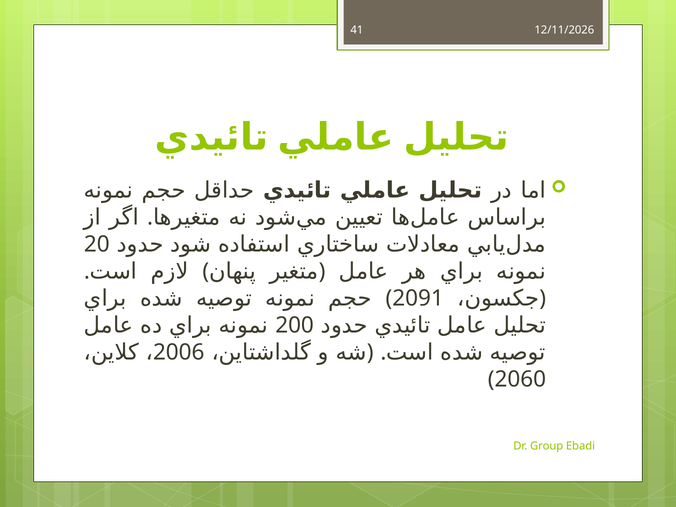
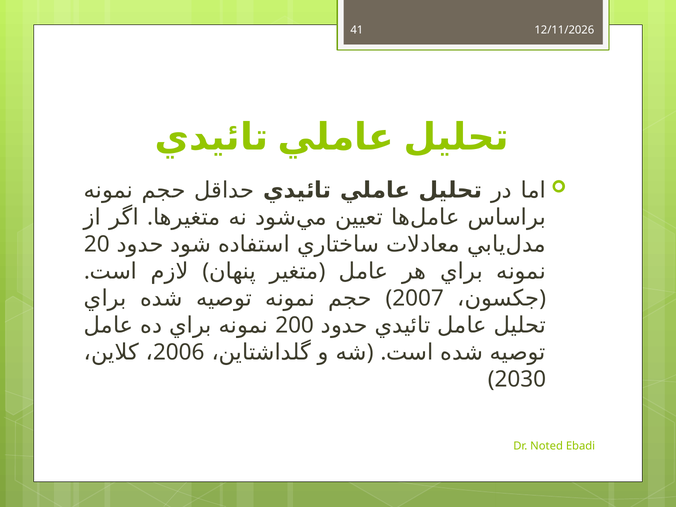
2091: 2091 -> 2007 (418, 298)
2060: 2060 -> 2030 (520, 380)
Group: Group -> Noted (547, 446)
